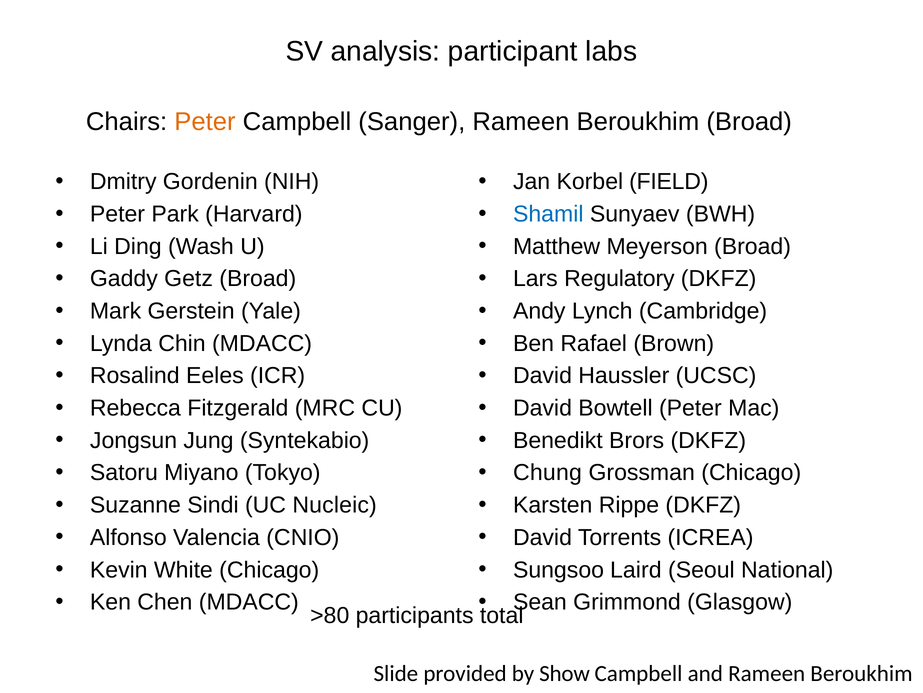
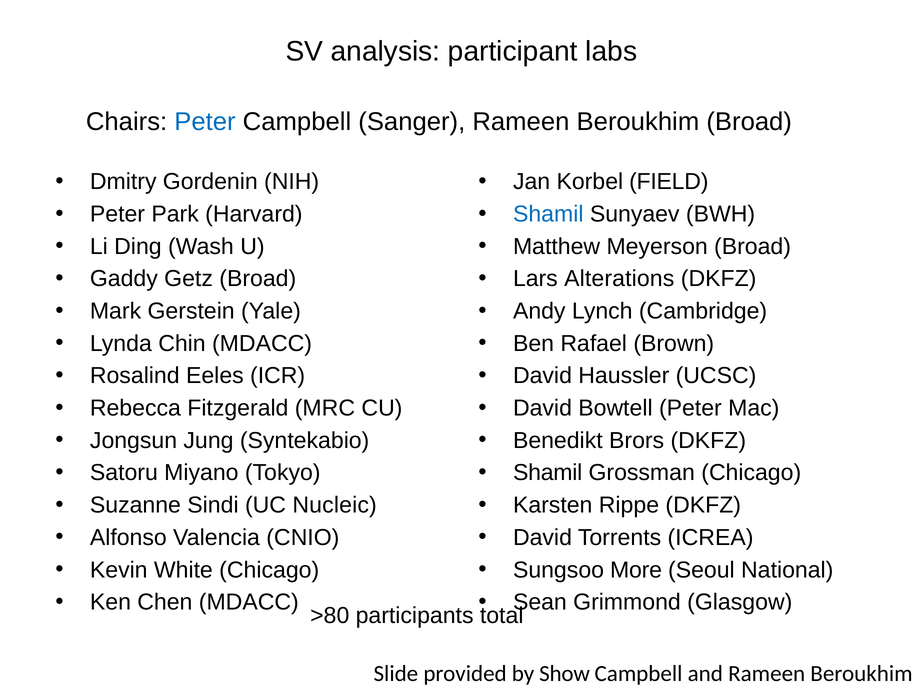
Peter colour: orange -> blue (205, 122)
Regulatory: Regulatory -> Alterations (619, 279)
Chung: Chung -> Shamil (548, 472)
Laird: Laird -> More (636, 569)
